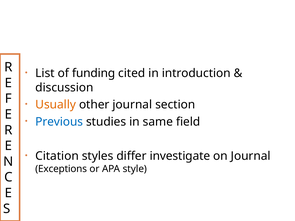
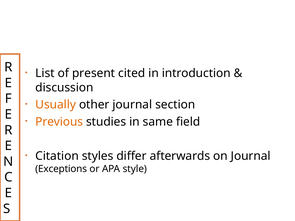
funding: funding -> present (94, 73)
Previous colour: blue -> orange (59, 122)
investigate: investigate -> afterwards (180, 156)
